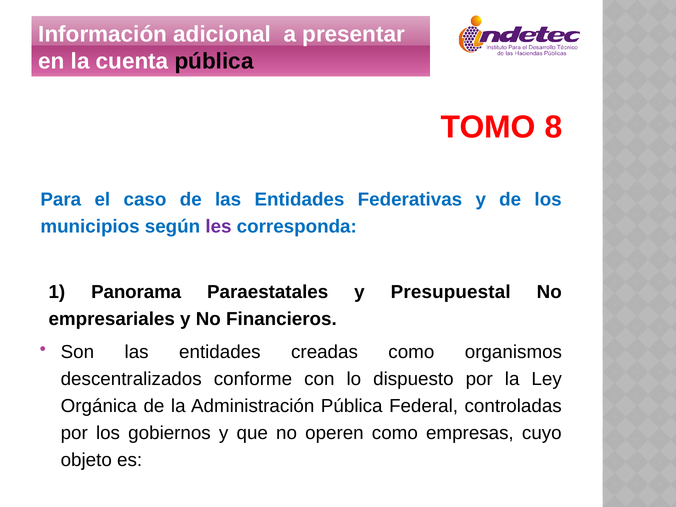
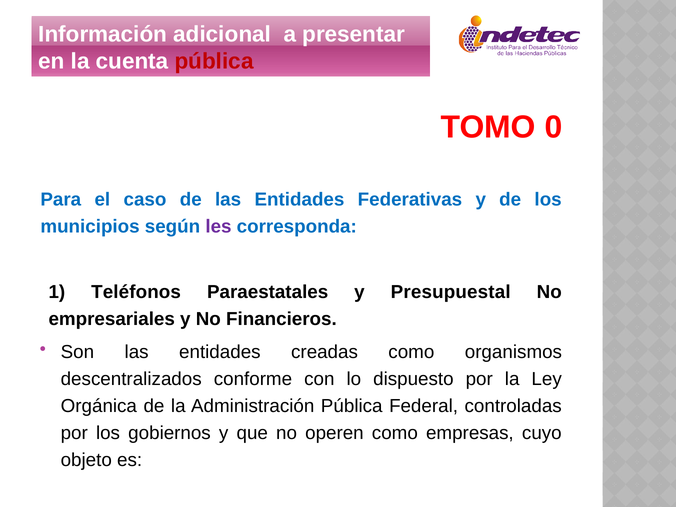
pública colour: black -> red (214, 61)
8: 8 -> 0 (553, 127)
Panorama: Panorama -> Teléfonos (136, 292)
